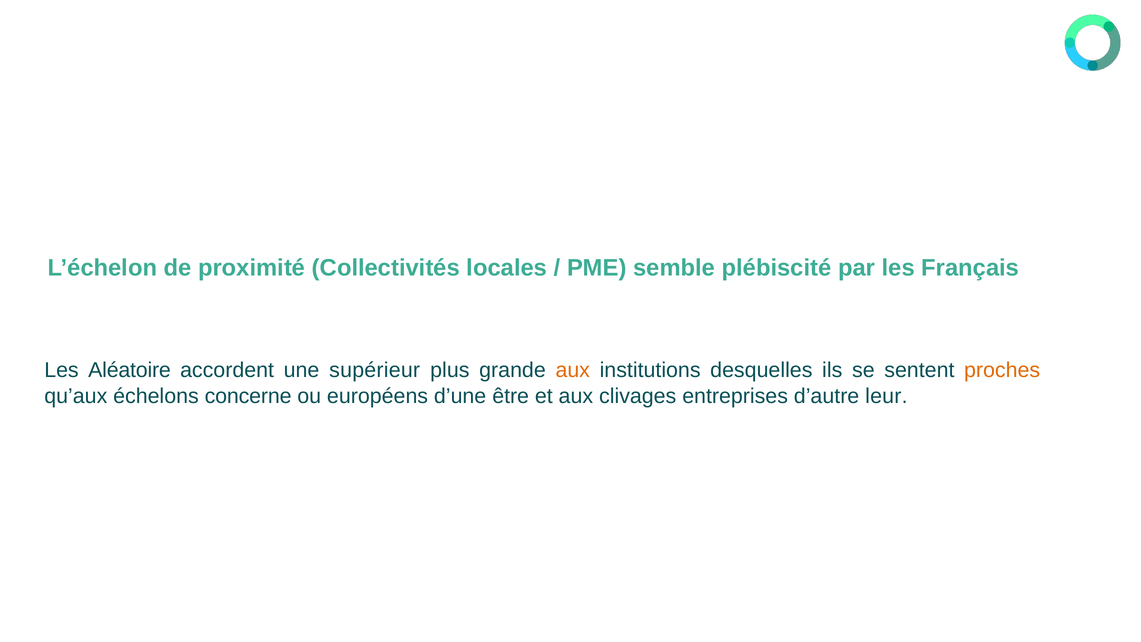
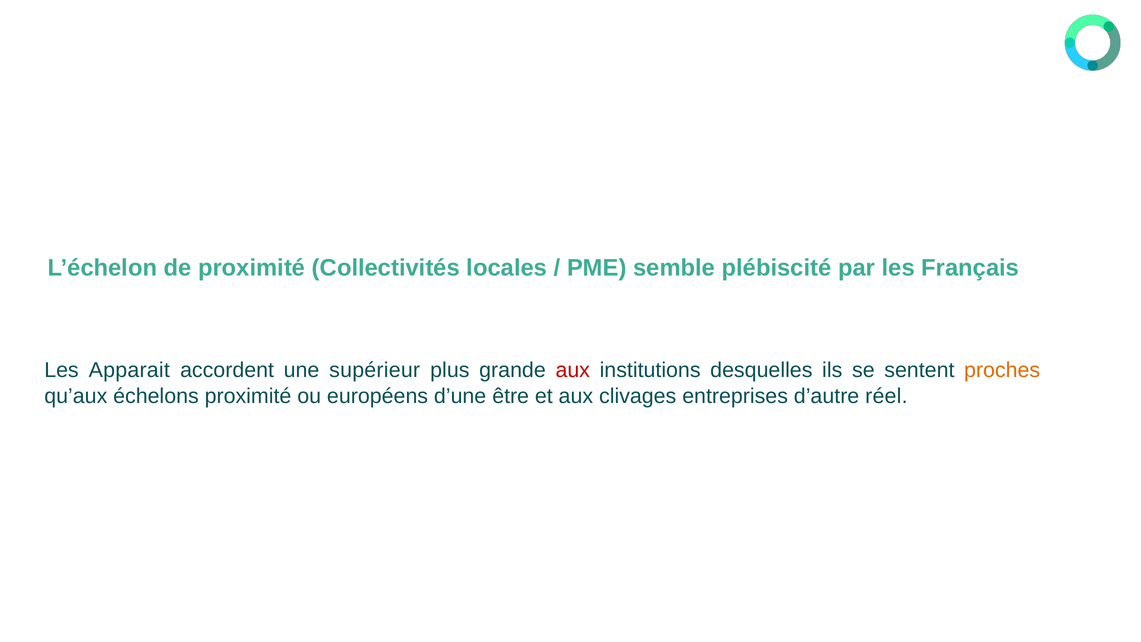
Aléatoire: Aléatoire -> Apparait (129, 370)
aux colour: orange -> red (573, 370)
échelons concerne: concerne -> proximité (248, 396)
leur: leur -> réel (886, 396)
